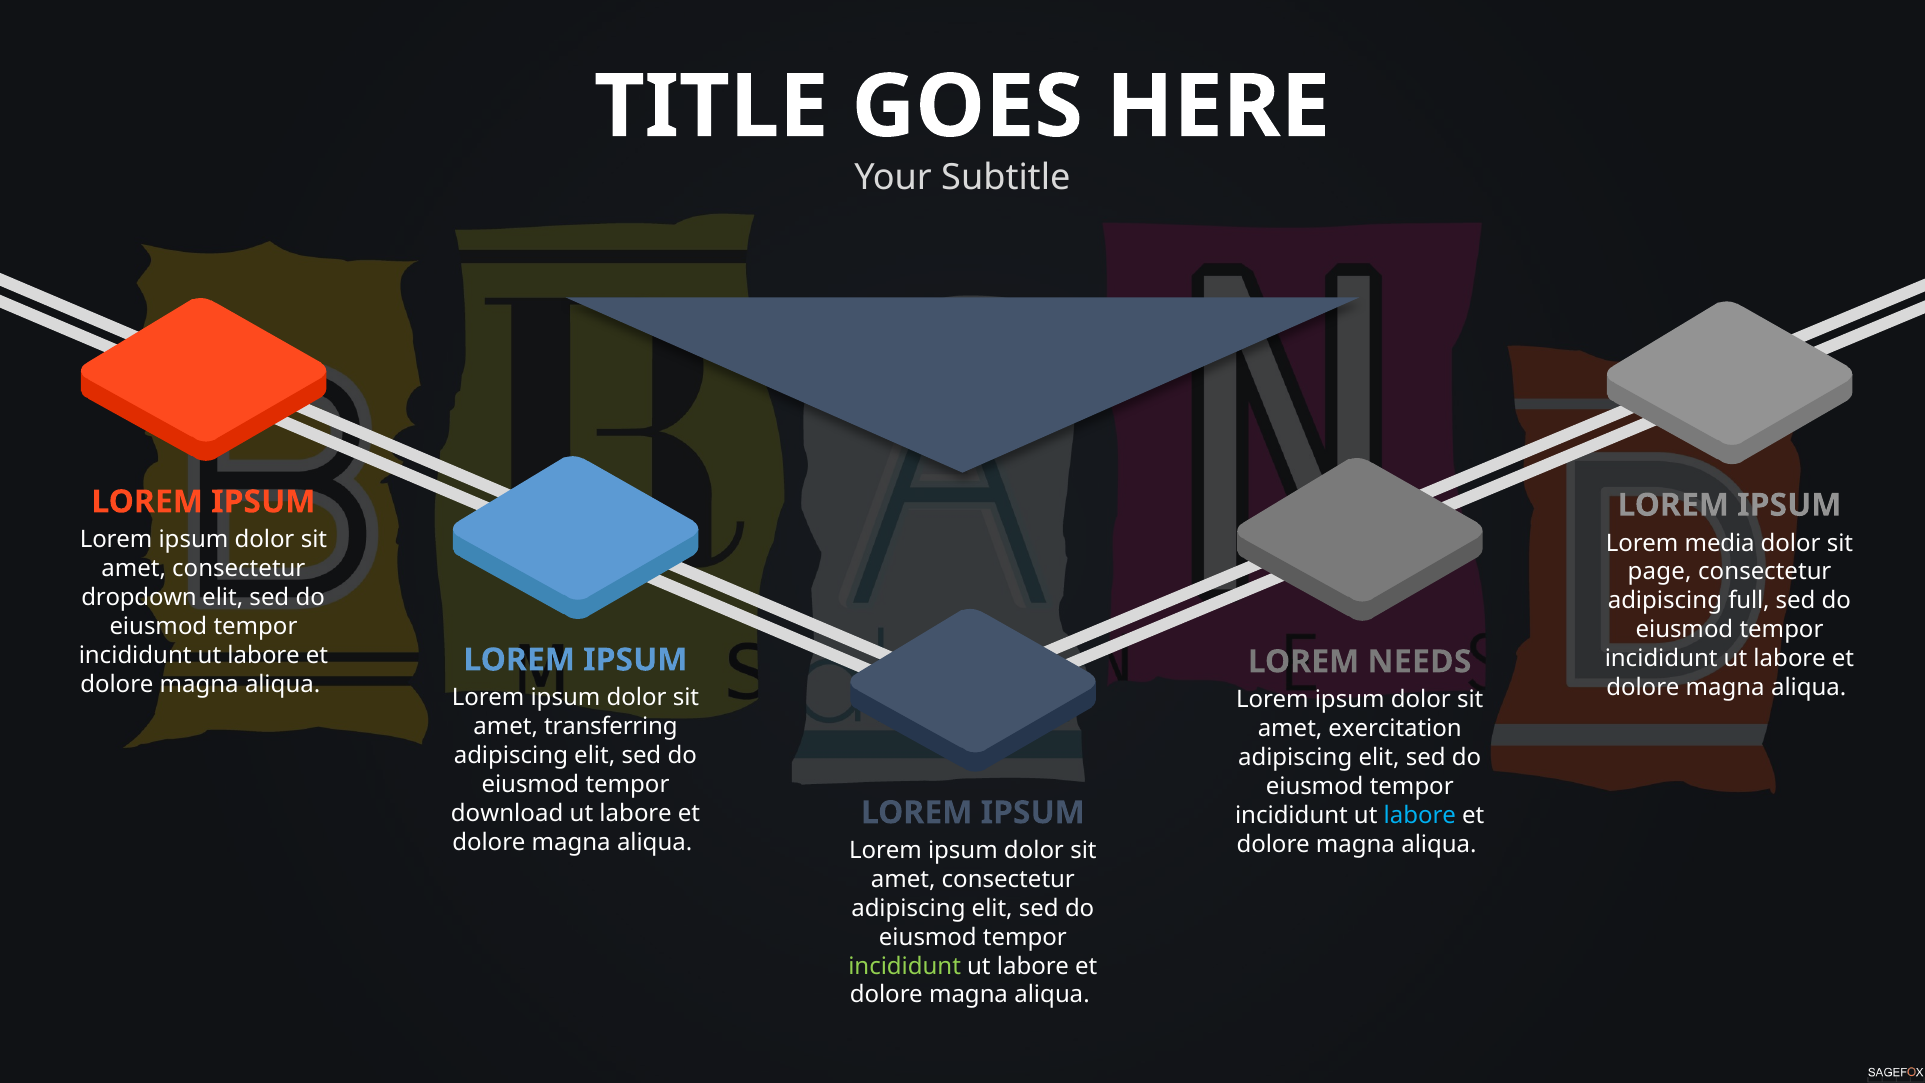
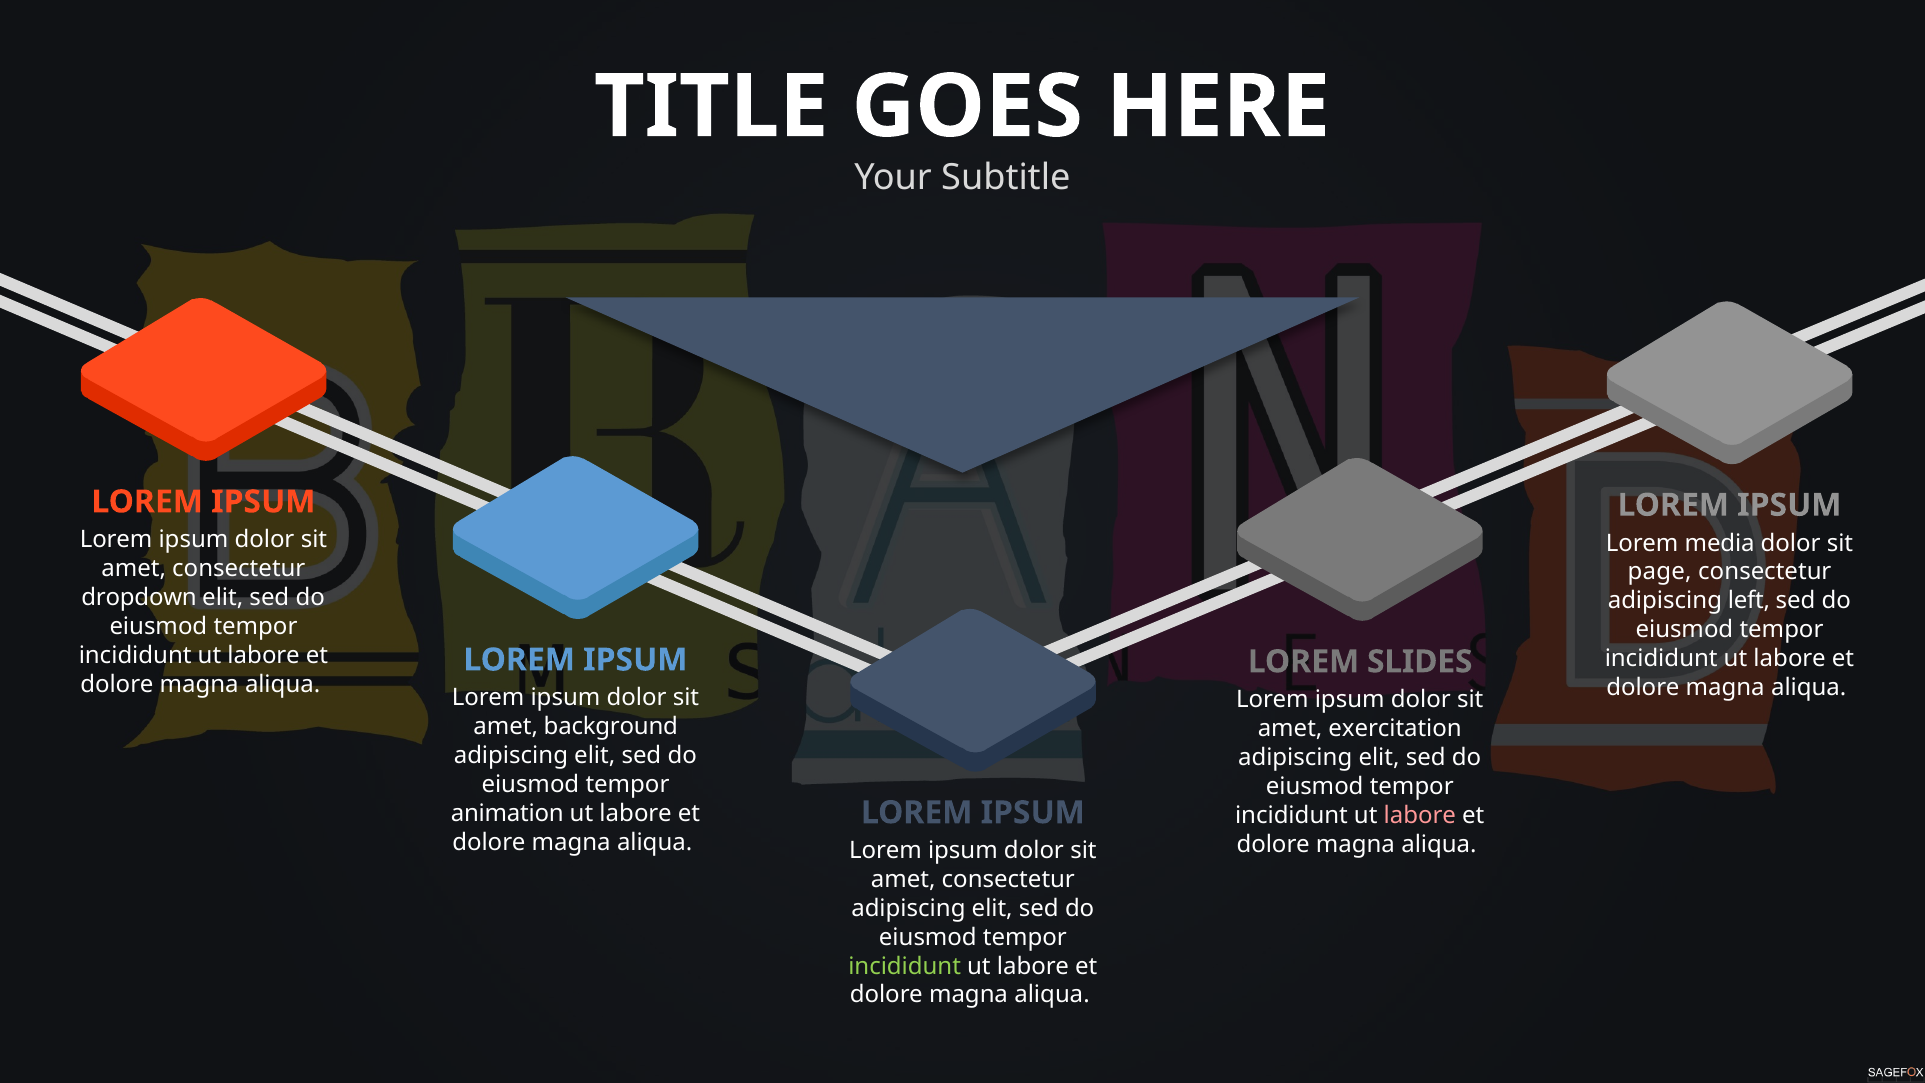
full: full -> left (1749, 601)
NEEDS: NEEDS -> SLIDES (1420, 662)
transferring: transferring -> background (611, 727)
download: download -> animation (507, 813)
labore colour: light blue -> pink (1420, 815)
